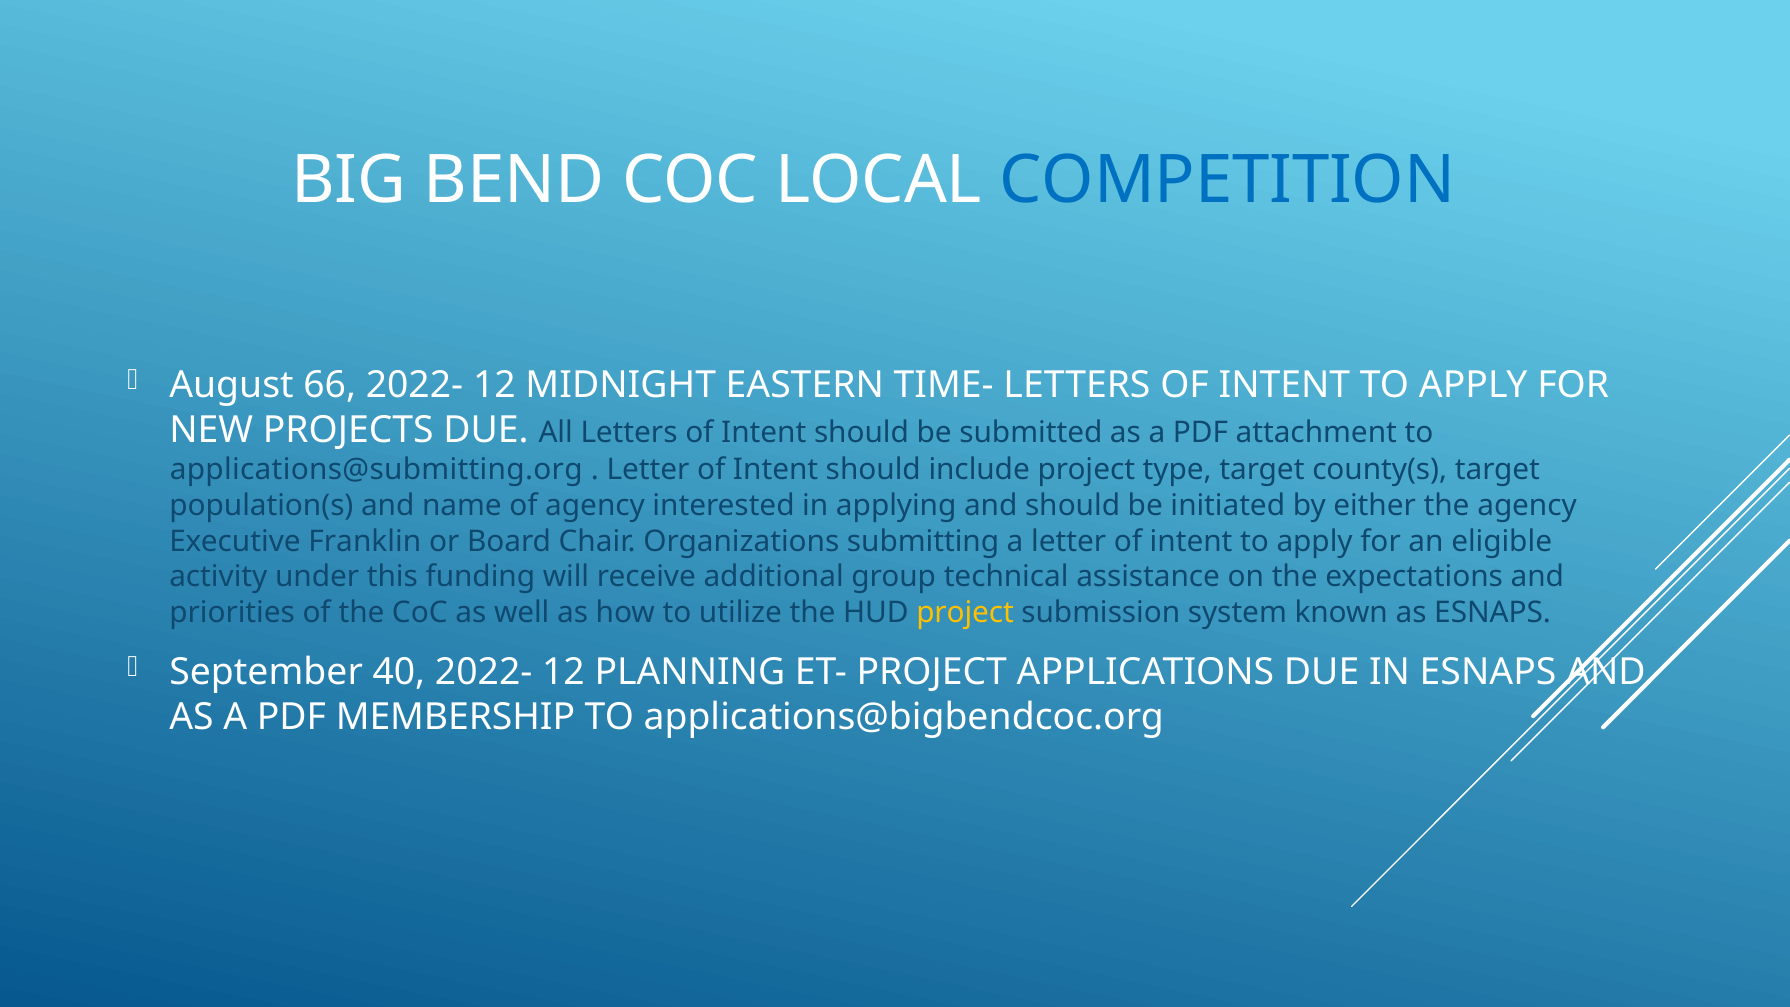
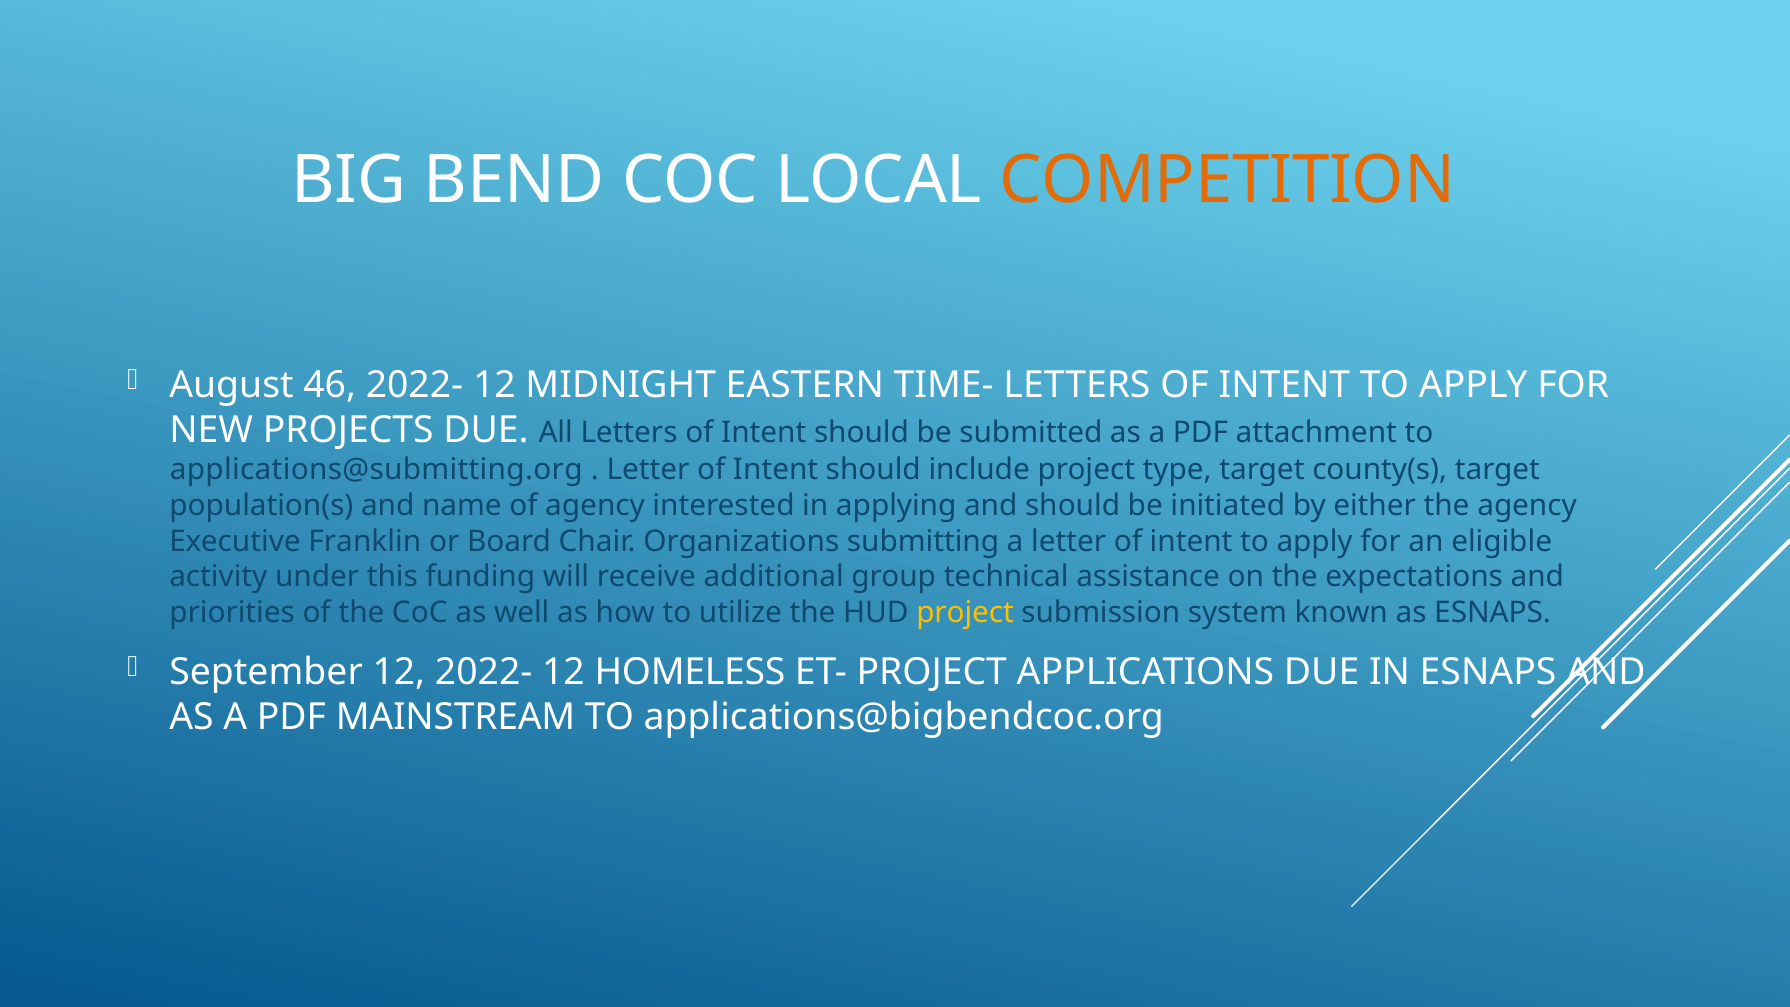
COMPETITION colour: blue -> orange (1227, 180)
66: 66 -> 46 (330, 385)
September 40: 40 -> 12 (399, 672)
PLANNING: PLANNING -> HOMELESS (690, 672)
MEMBERSHIP: MEMBERSHIP -> MAINSTREAM (456, 717)
